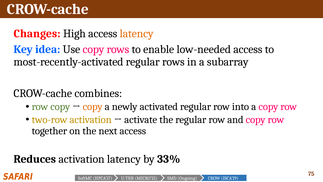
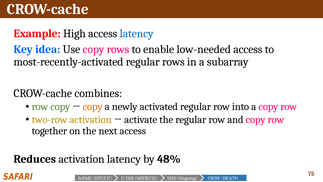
Changes: Changes -> Example (37, 34)
latency colour: orange -> blue (137, 34)
33%: 33% -> 48% (169, 159)
